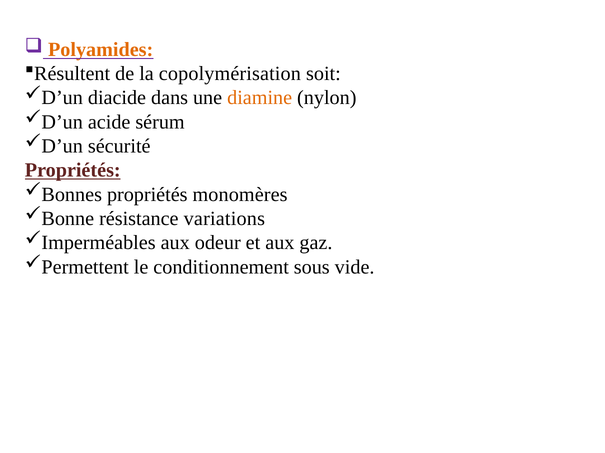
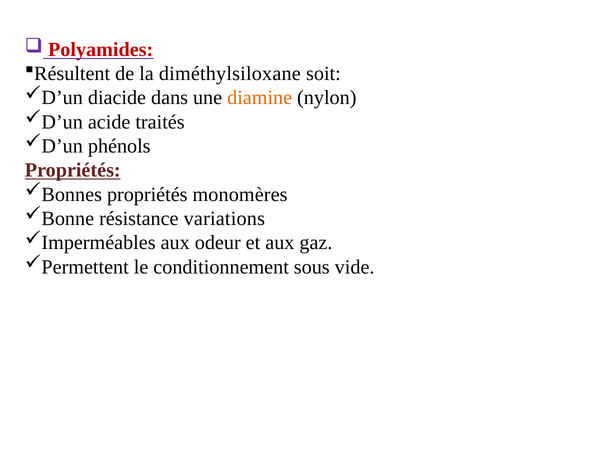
Polyamides colour: orange -> red (101, 50)
copolymérisation: copolymérisation -> diméthylsiloxane (230, 74)
sérum: sérum -> traités (160, 122)
sécurité: sécurité -> phénols (119, 146)
